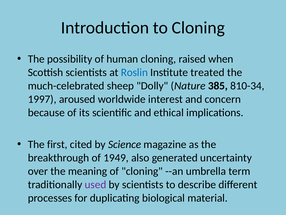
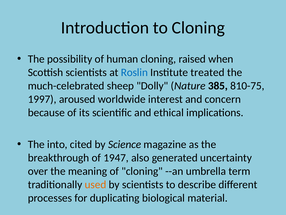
810-34: 810-34 -> 810-75 (247, 86)
first: first -> into (57, 144)
1949: 1949 -> 1947 (116, 158)
used colour: purple -> orange (96, 184)
